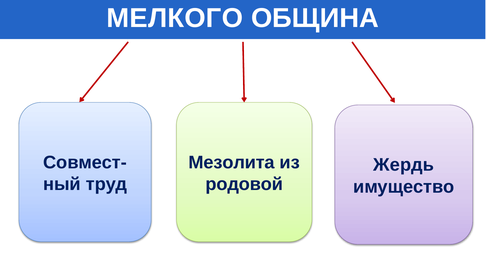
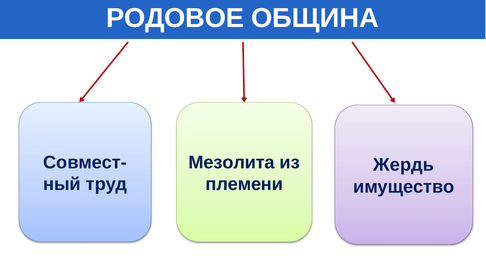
МЕЛКОГО: МЕЛКОГО -> РОДОВОЕ (175, 18)
родовой: родовой -> племени (244, 184)
